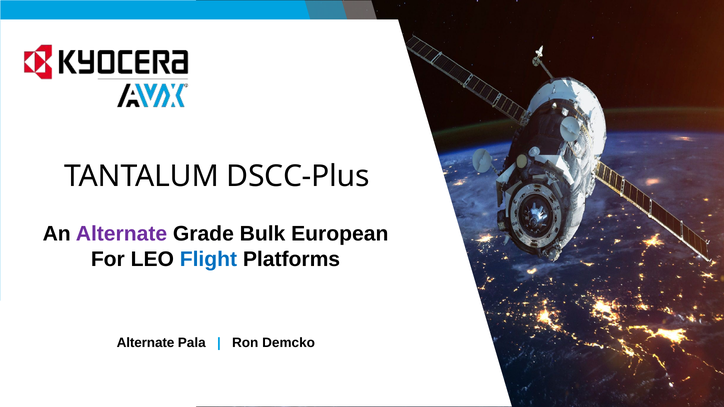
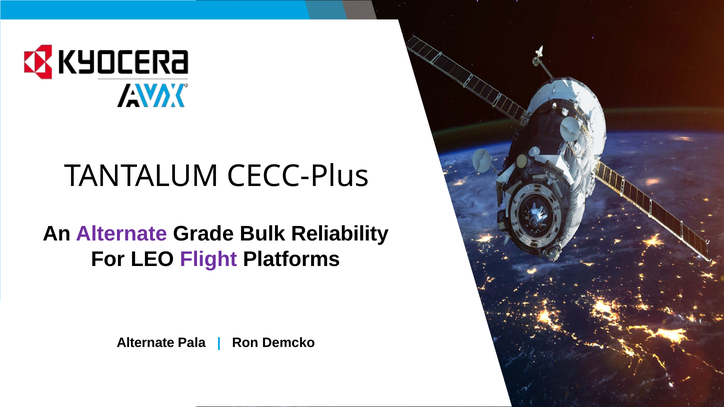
DSCC-Plus: DSCC-Plus -> CECC-Plus (298, 176)
European: European -> Reliability (340, 234)
Flight colour: blue -> purple (208, 259)
